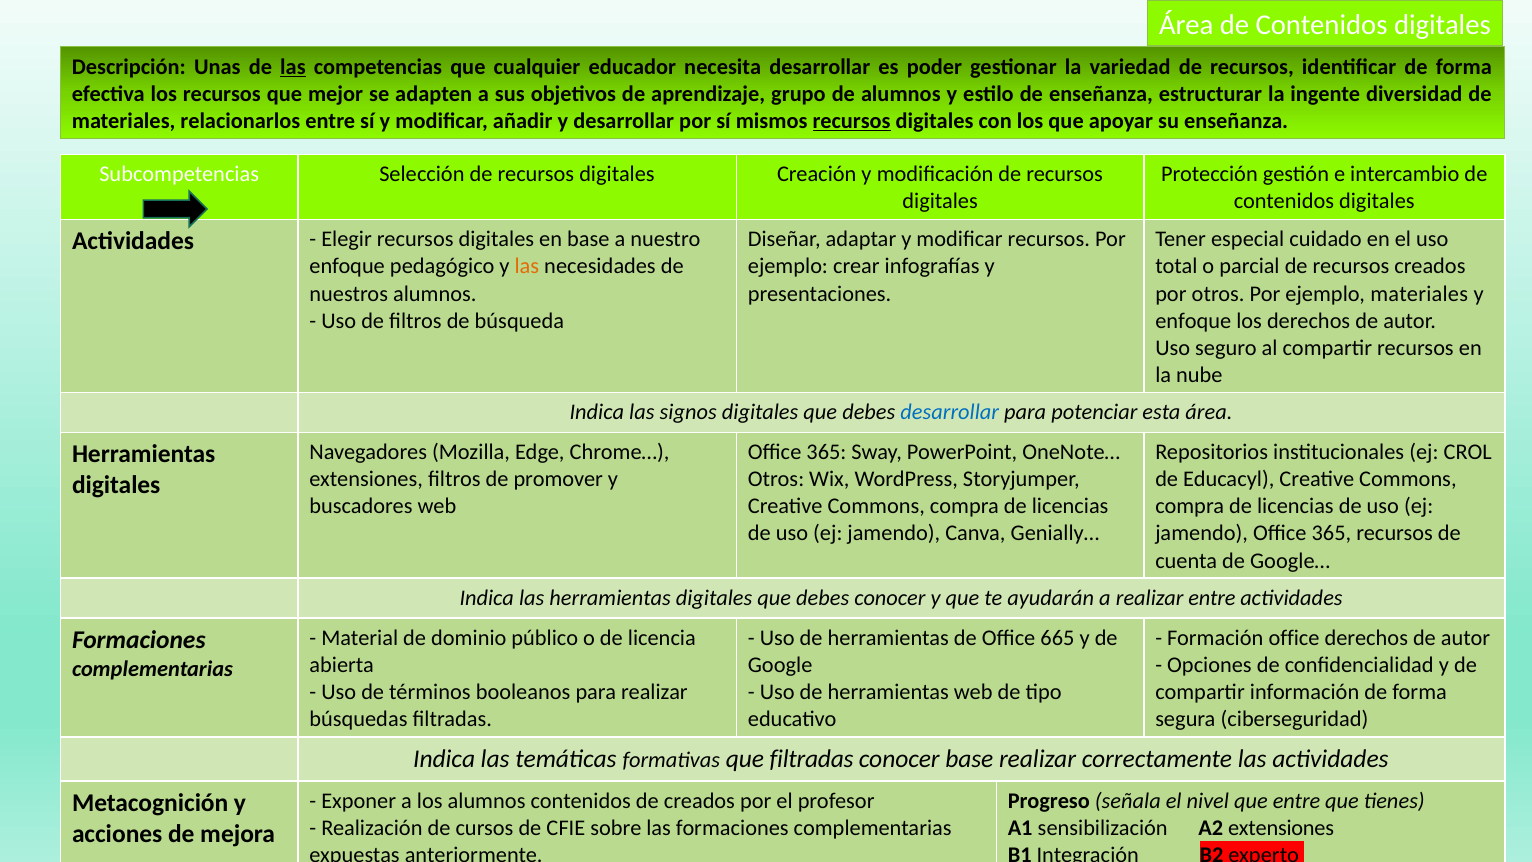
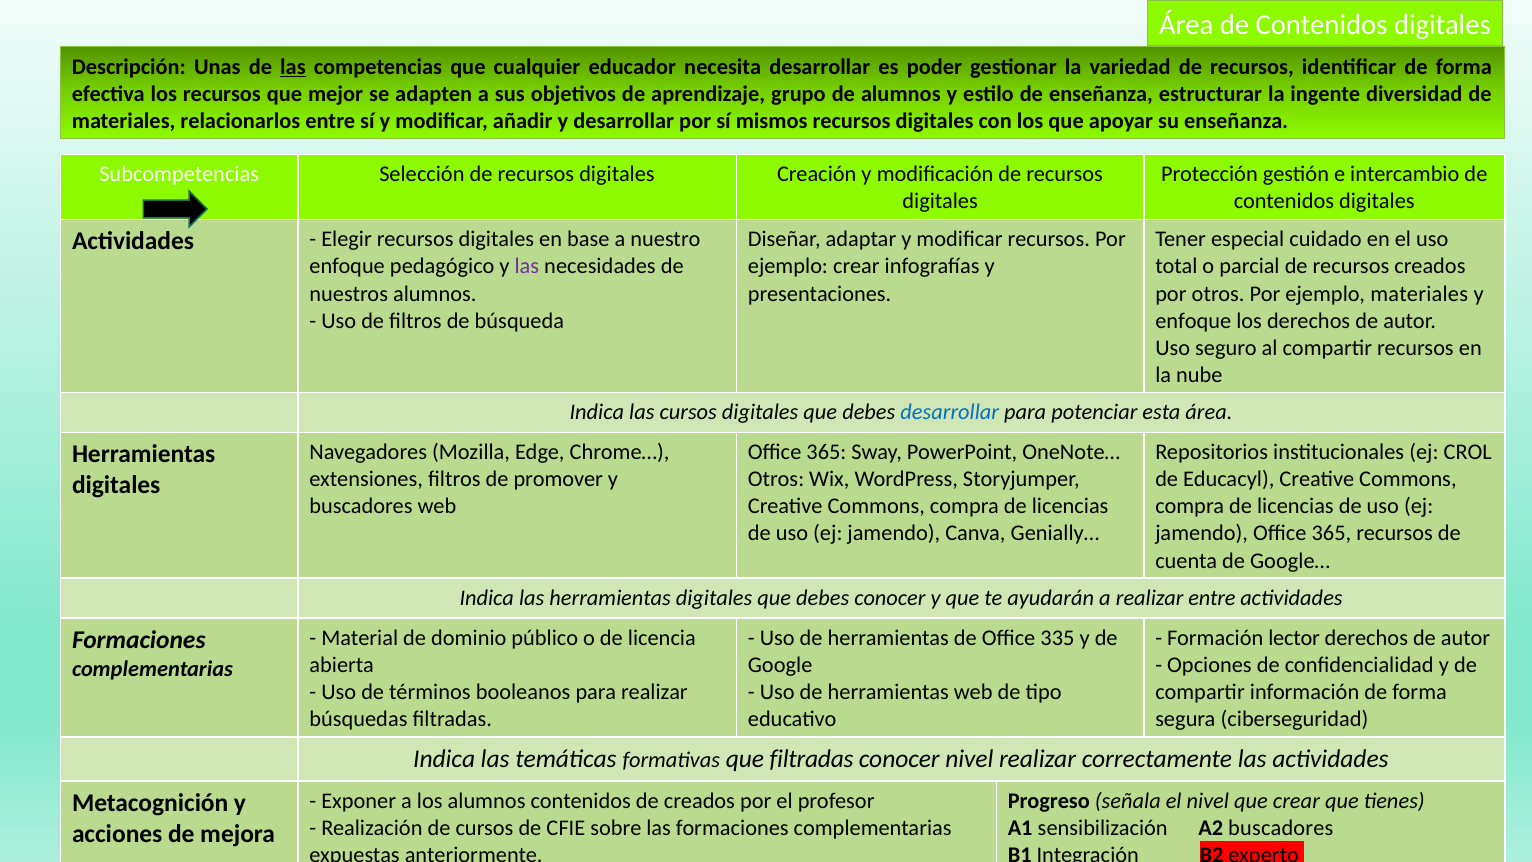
recursos underline: present -> none (852, 121)
las colour: orange -> purple (527, 267)
las signos: signos -> cursos (688, 412)
665: 665 -> 335 (1057, 638)
Formación office: office -> lector (1294, 638)
conocer base: base -> nivel (969, 758)
que entre: entre -> crear (1296, 800)
A2 extensiones: extensiones -> buscadores (1281, 828)
